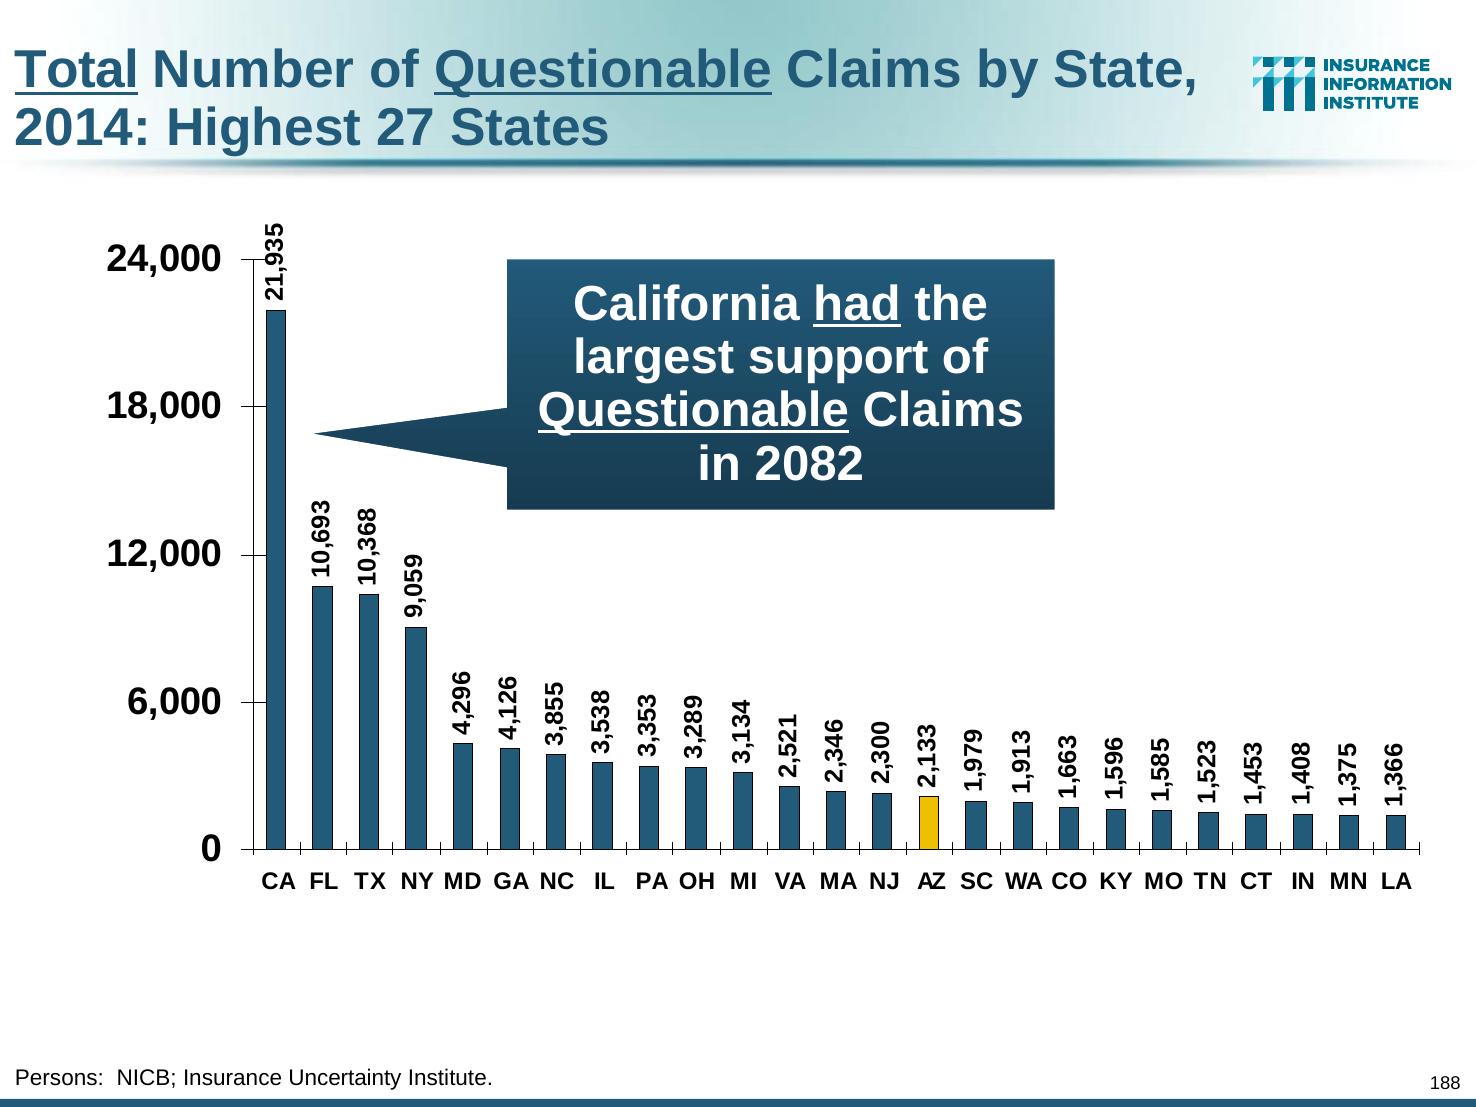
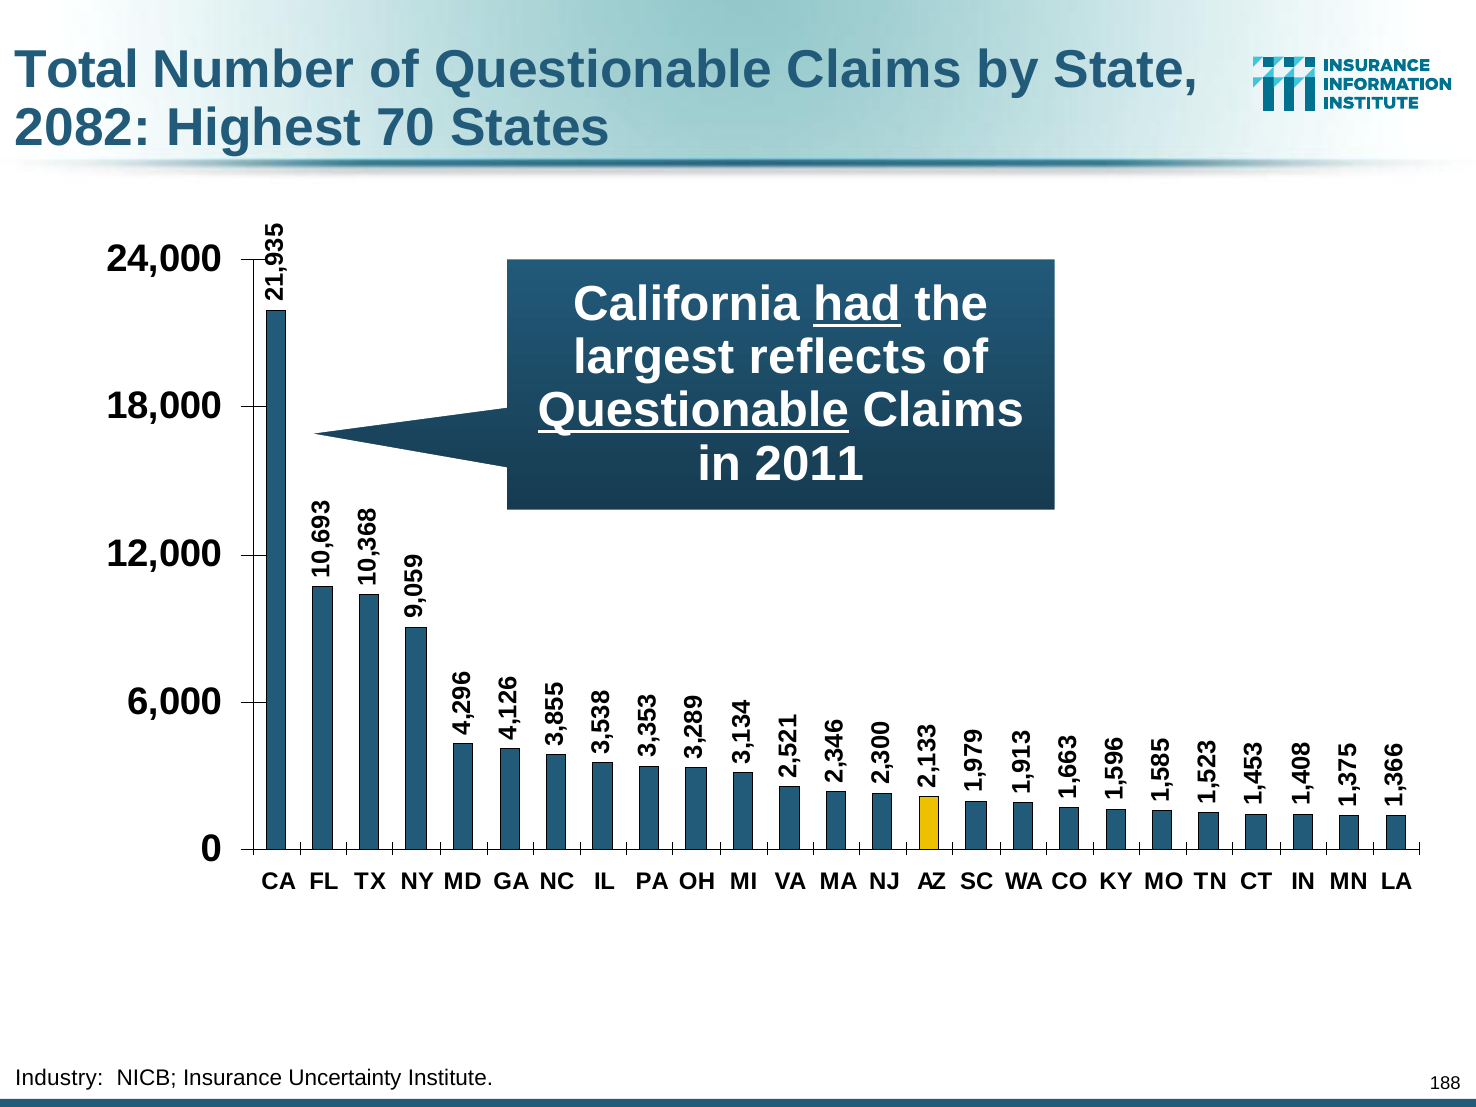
Total underline: present -> none (77, 70)
Questionable underline: present -> none (603, 70)
2014: 2014 -> 2082 (83, 128)
27: 27 -> 70 (406, 128)
support: support -> reflects (838, 358)
2082: 2082 -> 2011 (809, 464)
Persons: Persons -> Industry (59, 1078)
